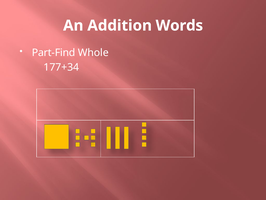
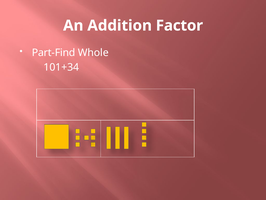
Words: Words -> Factor (179, 25)
177+34: 177+34 -> 101+34 (61, 67)
